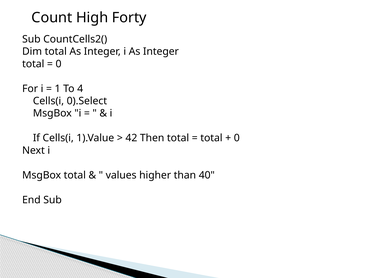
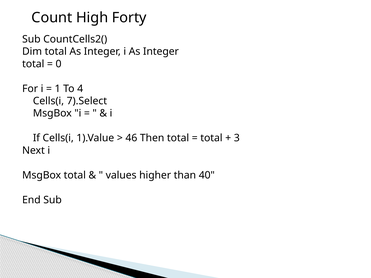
0).Select: 0).Select -> 7).Select (87, 101)
42: 42 -> 46 (131, 138)
0: 0 -> 3 (237, 138)
